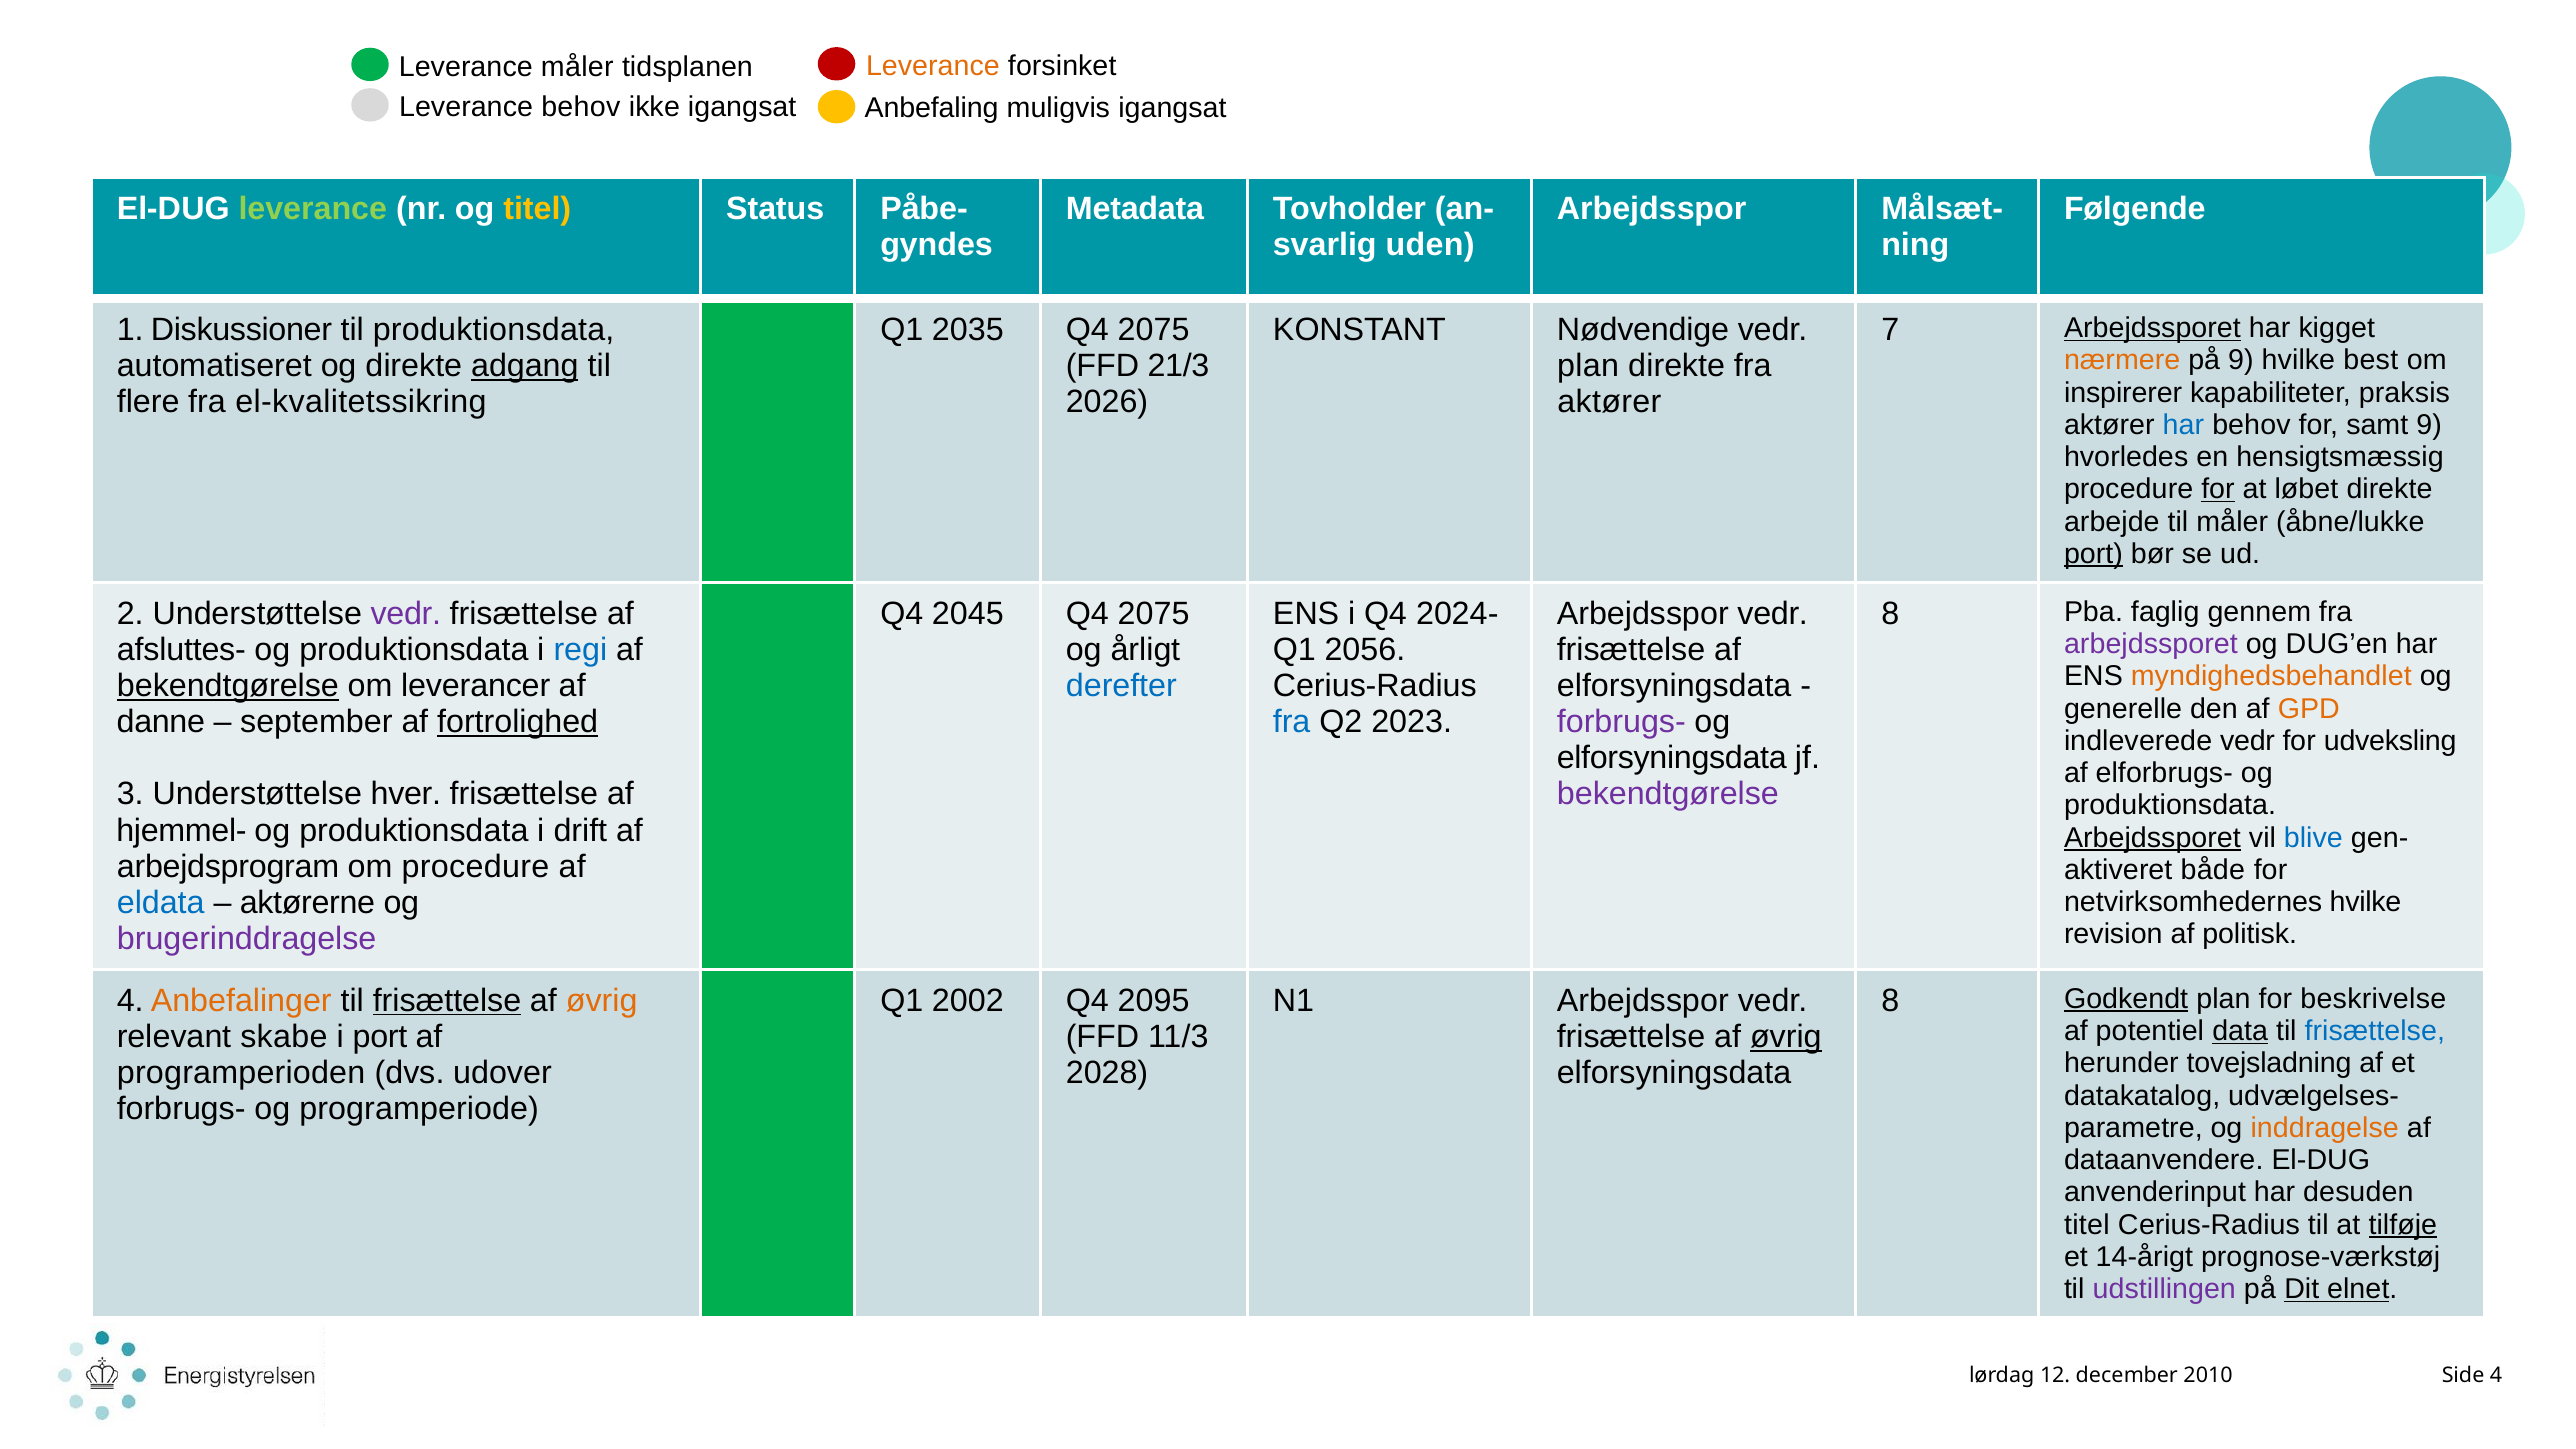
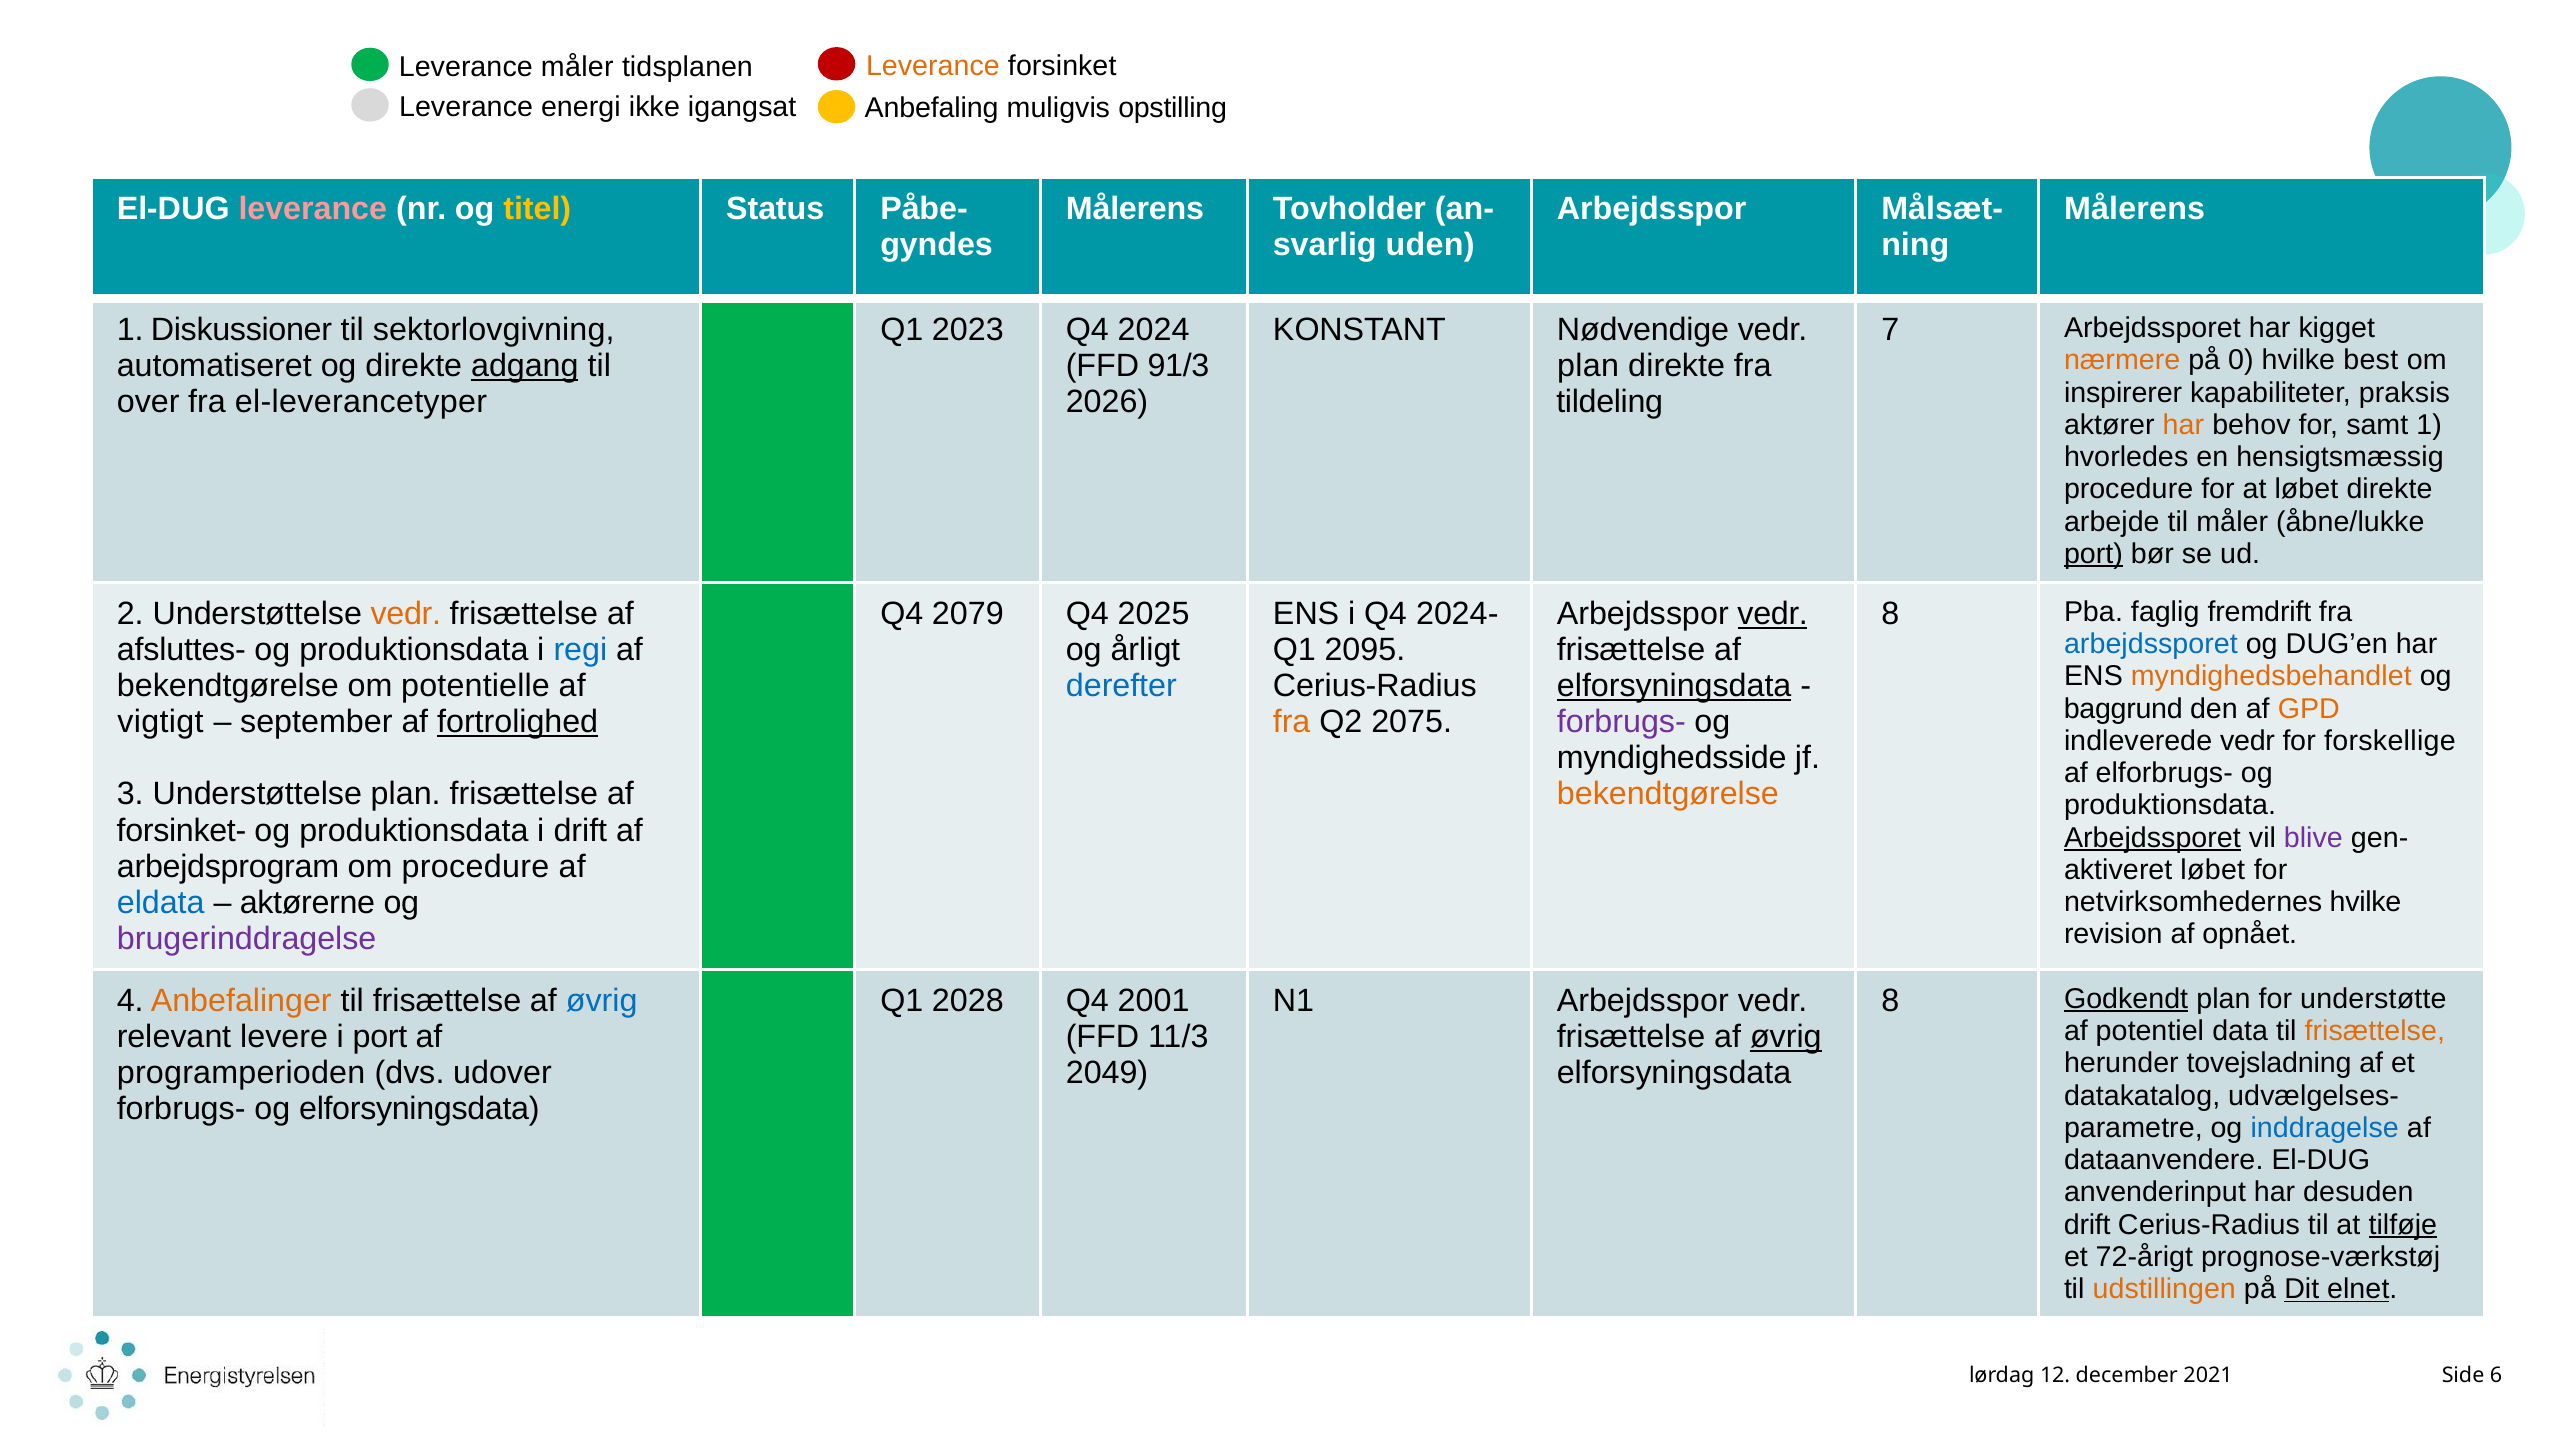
Leverance behov: behov -> energi (581, 107)
muligvis igangsat: igangsat -> opstilling (1173, 108)
leverance colour: light green -> pink (313, 209)
Metadata: Metadata -> Målerens (1135, 209)
Følgende: Følgende -> Målerens (2135, 209)
til produktionsdata: produktionsdata -> sektorlovgivning (494, 330)
2035: 2035 -> 2023 (968, 330)
2075: 2075 -> 2024 (1154, 330)
Arbejdssporet underline: present -> none (2152, 328)
på 9: 9 -> 0 (2241, 360)
21/3: 21/3 -> 91/3 (1178, 366)
flere: flere -> over (148, 402)
el-kvalitetssikring: el-kvalitetssikring -> el-leverancetyper (361, 402)
aktører: aktører -> tildeling (1610, 402)
har colour: blue -> orange (2183, 425)
samt 9: 9 -> 1 (2429, 425)
for underline: present -> none (2218, 489)
vedr colour: purple -> orange (406, 614)
2045: 2045 -> 2079 (968, 614)
2075: 2075 -> 2025 (1154, 614)
vedr underline: none -> present (1773, 614)
gennem: gennem -> fremdrift (2259, 612)
arbejdssporet colour: purple -> blue (2151, 644)
2056: 2056 -> 2095 (1365, 650)
bekendtgørelse underline: present -> none (228, 686)
leverancer: leverancer -> potentielle (476, 686)
elforsyningsdata underline: none -> present (1674, 686)
generelle: generelle -> baggrund (2123, 709)
danne: danne -> vigtigt (161, 722)
fra colour: blue -> orange (1292, 722)
2023: 2023 -> 2075 (1412, 722)
udveksling: udveksling -> forskellige (2390, 741)
elforsyningsdata: elforsyningsdata -> myndighedsside (1672, 758)
Understøttelse hver: hver -> plan (406, 794)
bekendtgørelse colour: purple -> orange (1668, 794)
hjemmel-: hjemmel- -> forsinket- (181, 830)
blive colour: blue -> purple (2313, 838)
både: både -> løbet (2213, 870)
politisk: politisk -> opnået (2250, 934)
frisættelse underline: present -> none (447, 1001)
øvrig colour: orange -> blue (602, 1001)
2002: 2002 -> 2028 (968, 1001)
2095: 2095 -> 2001 (1154, 1001)
beskrivelse: beskrivelse -> understøtte (2373, 999)
data underline: present -> none (2240, 1031)
frisættelse colour: blue -> orange (2375, 1031)
skabe: skabe -> levere (284, 1037)
2028: 2028 -> 2049 (1107, 1073)
og programperiode: programperiode -> elforsyningsdata (419, 1109)
inddragelse colour: orange -> blue (2325, 1128)
titel: titel -> drift (2087, 1225)
14-årigt: 14-årigt -> 72-årigt (2144, 1257)
udstillingen colour: purple -> orange (2164, 1289)
2010: 2010 -> 2021 (2208, 1375)
Side 4: 4 -> 6 (2496, 1375)
